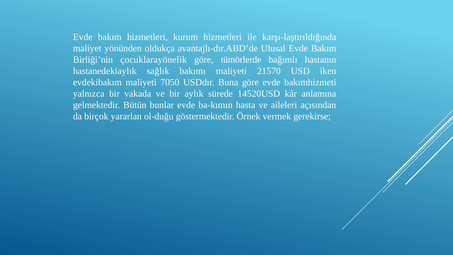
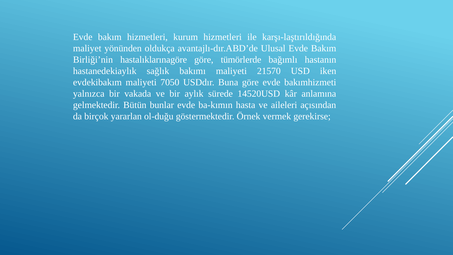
çocuklarayönelik: çocuklarayönelik -> hastalıklarınagöre (154, 60)
